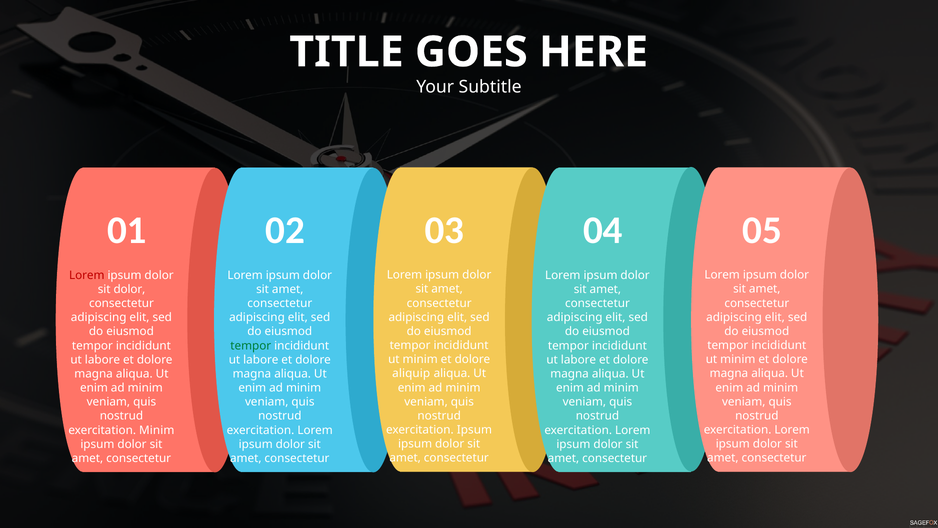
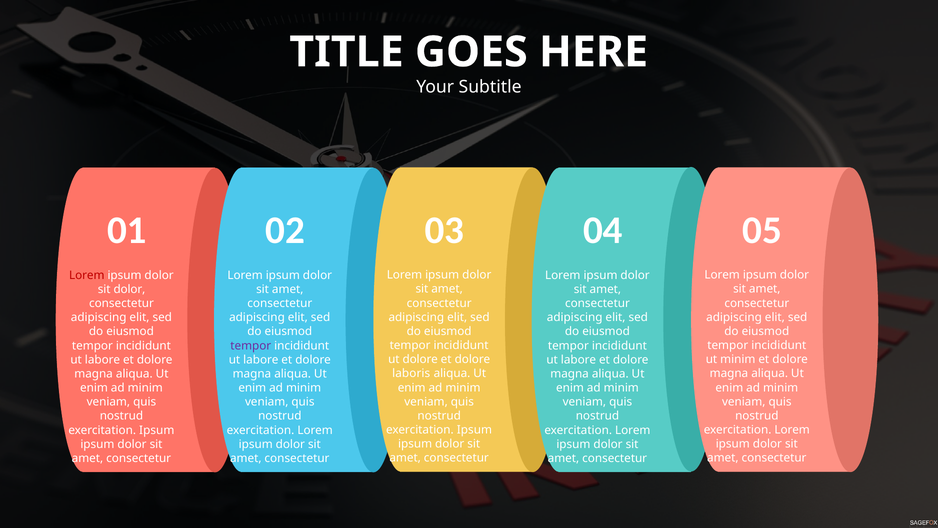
tempor colour: green -> purple (251, 345)
minim: minim -> dolore (420, 359)
aliquip: aliquip -> laboris (411, 373)
Minim: Minim -> Ipsum (157, 430)
